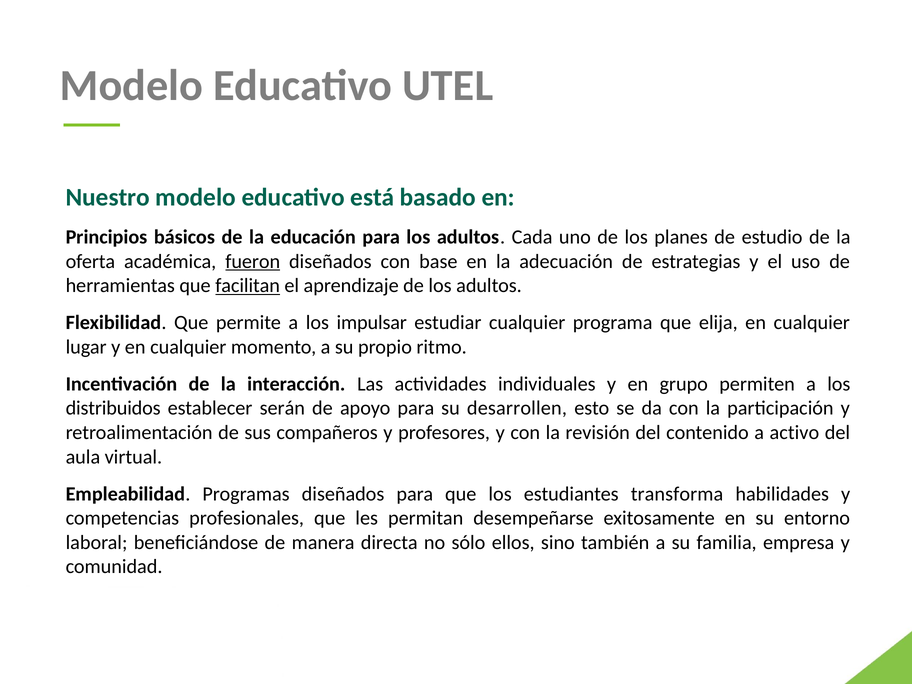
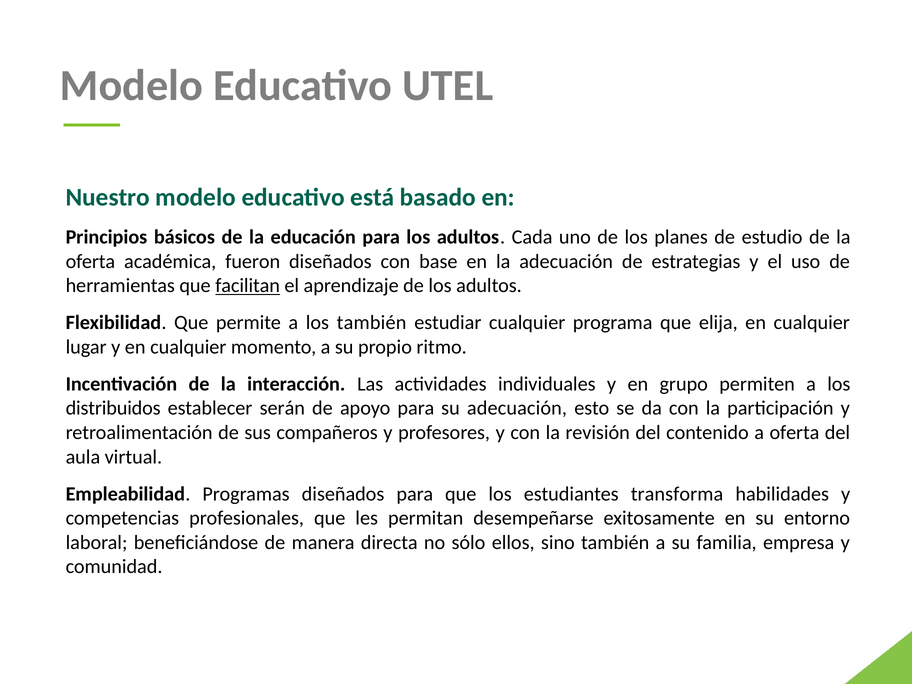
fueron underline: present -> none (253, 261)
los impulsar: impulsar -> también (372, 323)
su desarrollen: desarrollen -> adecuación (517, 408)
a activo: activo -> oferta (794, 433)
